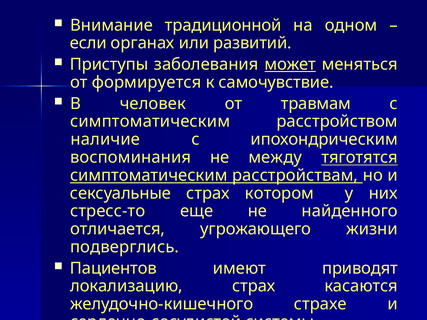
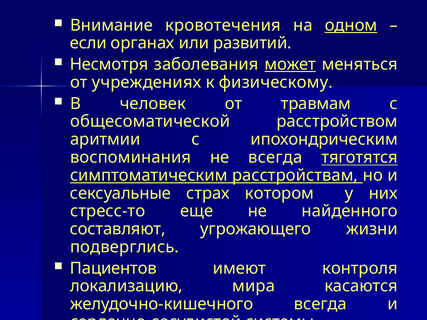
традиционной: традиционной -> кровотечения (223, 25)
одном underline: none -> present (351, 25)
Приступы: Приступы -> Несмотря (109, 64)
формируется: формируется -> учреждениях (147, 82)
самочувствие: самочувствие -> физическому (276, 82)
симптоматическим: симптоматическим -> общесоматической (150, 122)
наличие: наличие -> аритмии (105, 140)
не между: между -> всегда (275, 157)
отличается: отличается -> составляют (118, 229)
приводят: приводят -> контроля (360, 268)
локализацию страх: страх -> мира (254, 286)
желудочно-кишечного страхе: страхе -> всегда (320, 304)
